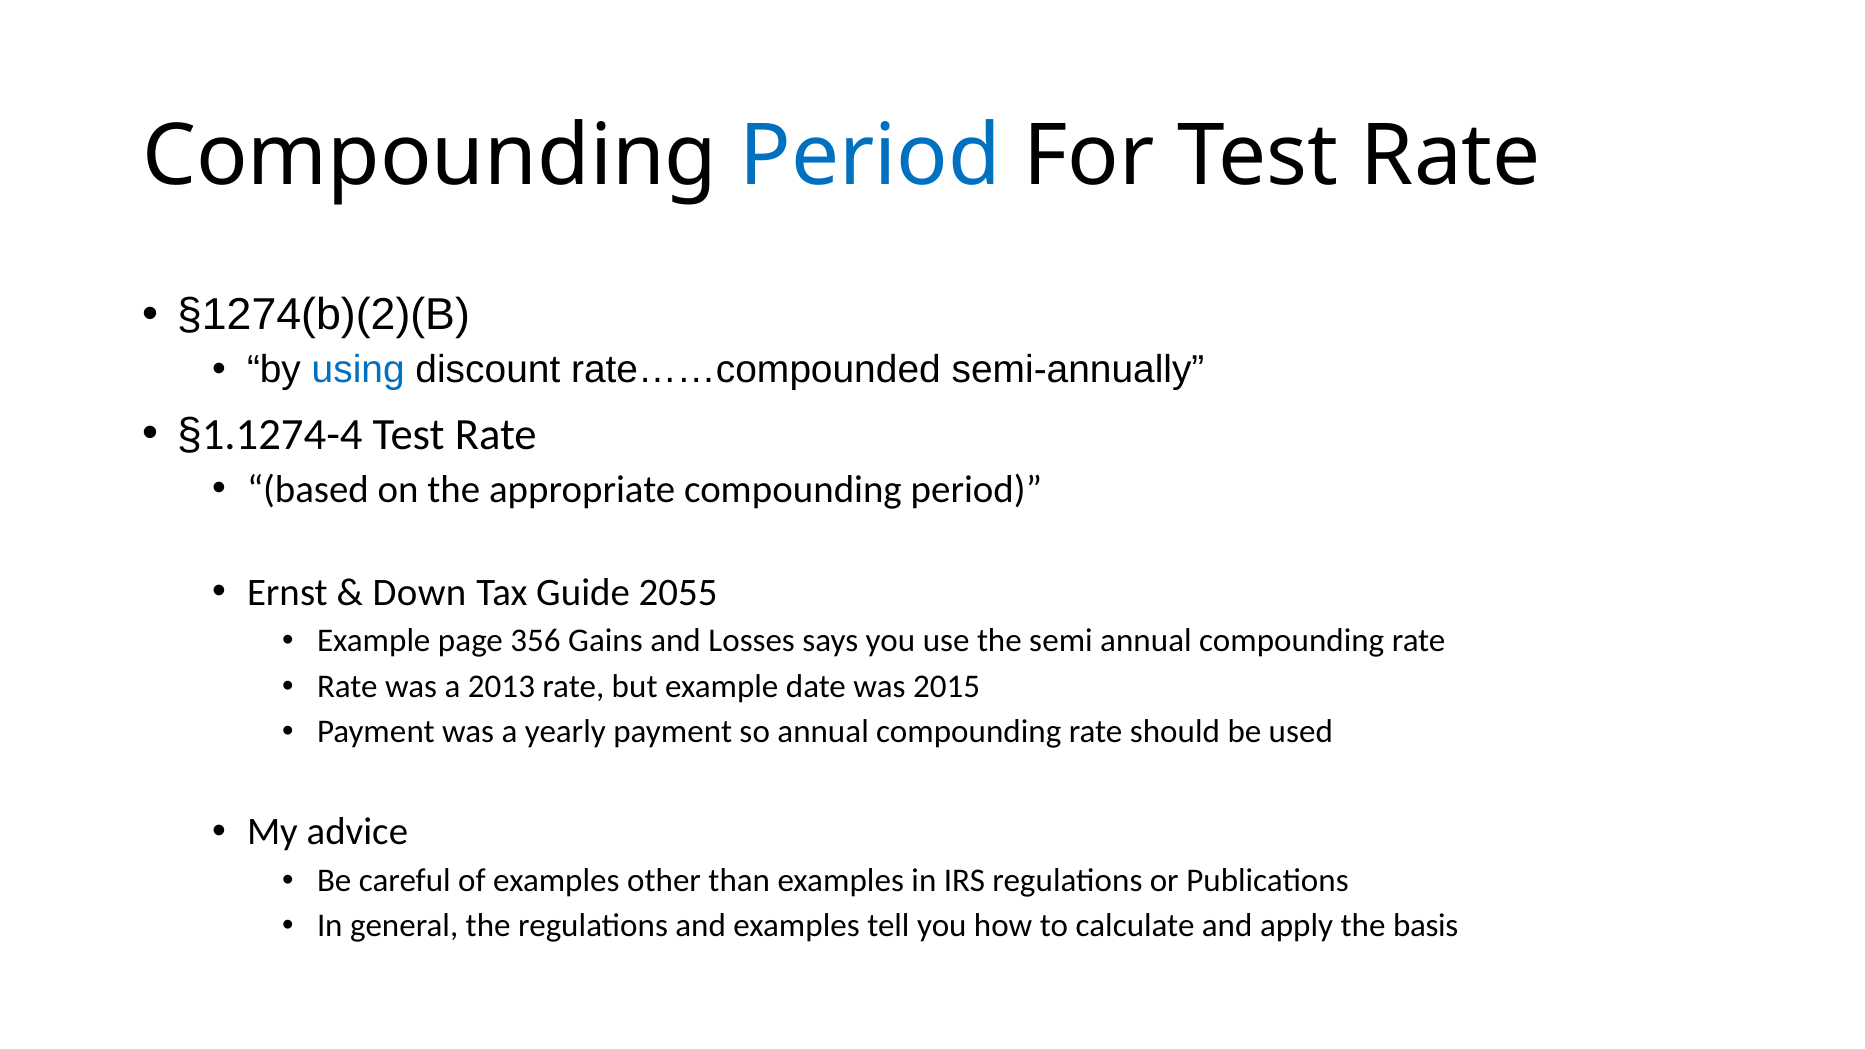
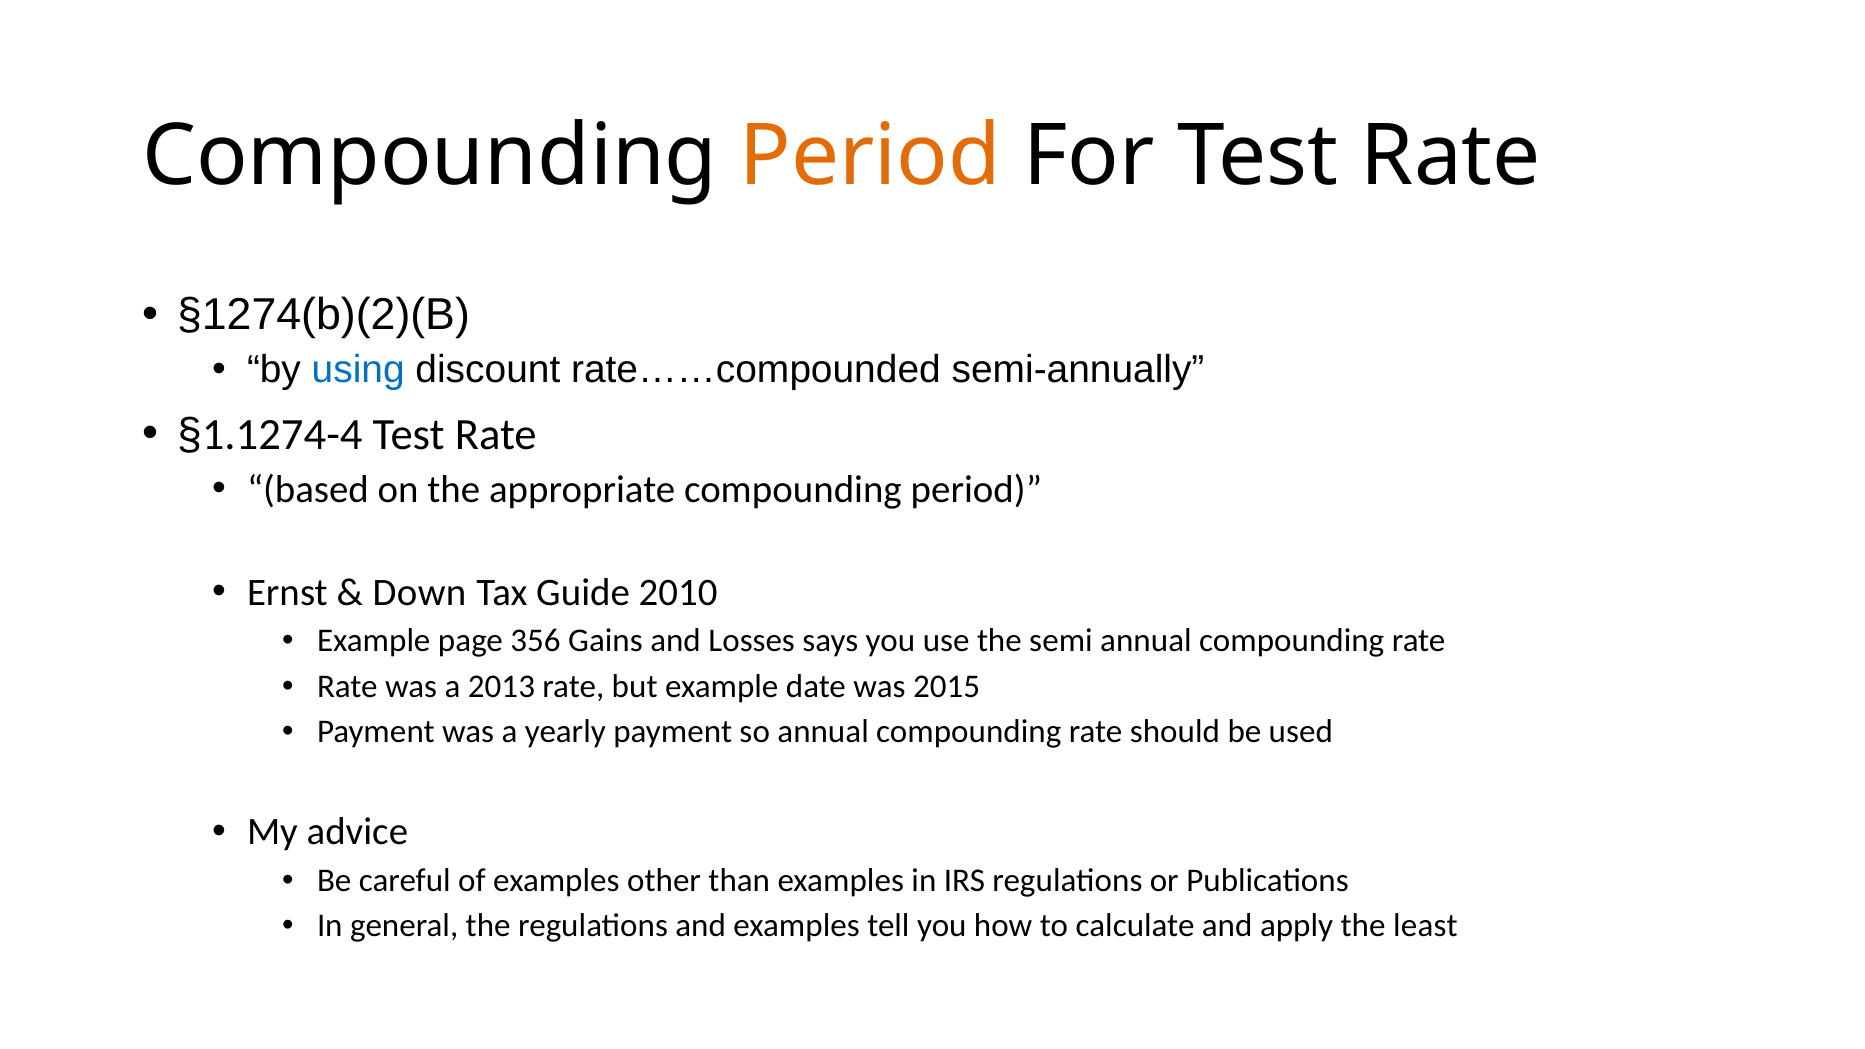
Period colour: blue -> orange (870, 157)
2055: 2055 -> 2010 (678, 593)
basis: basis -> least (1425, 926)
